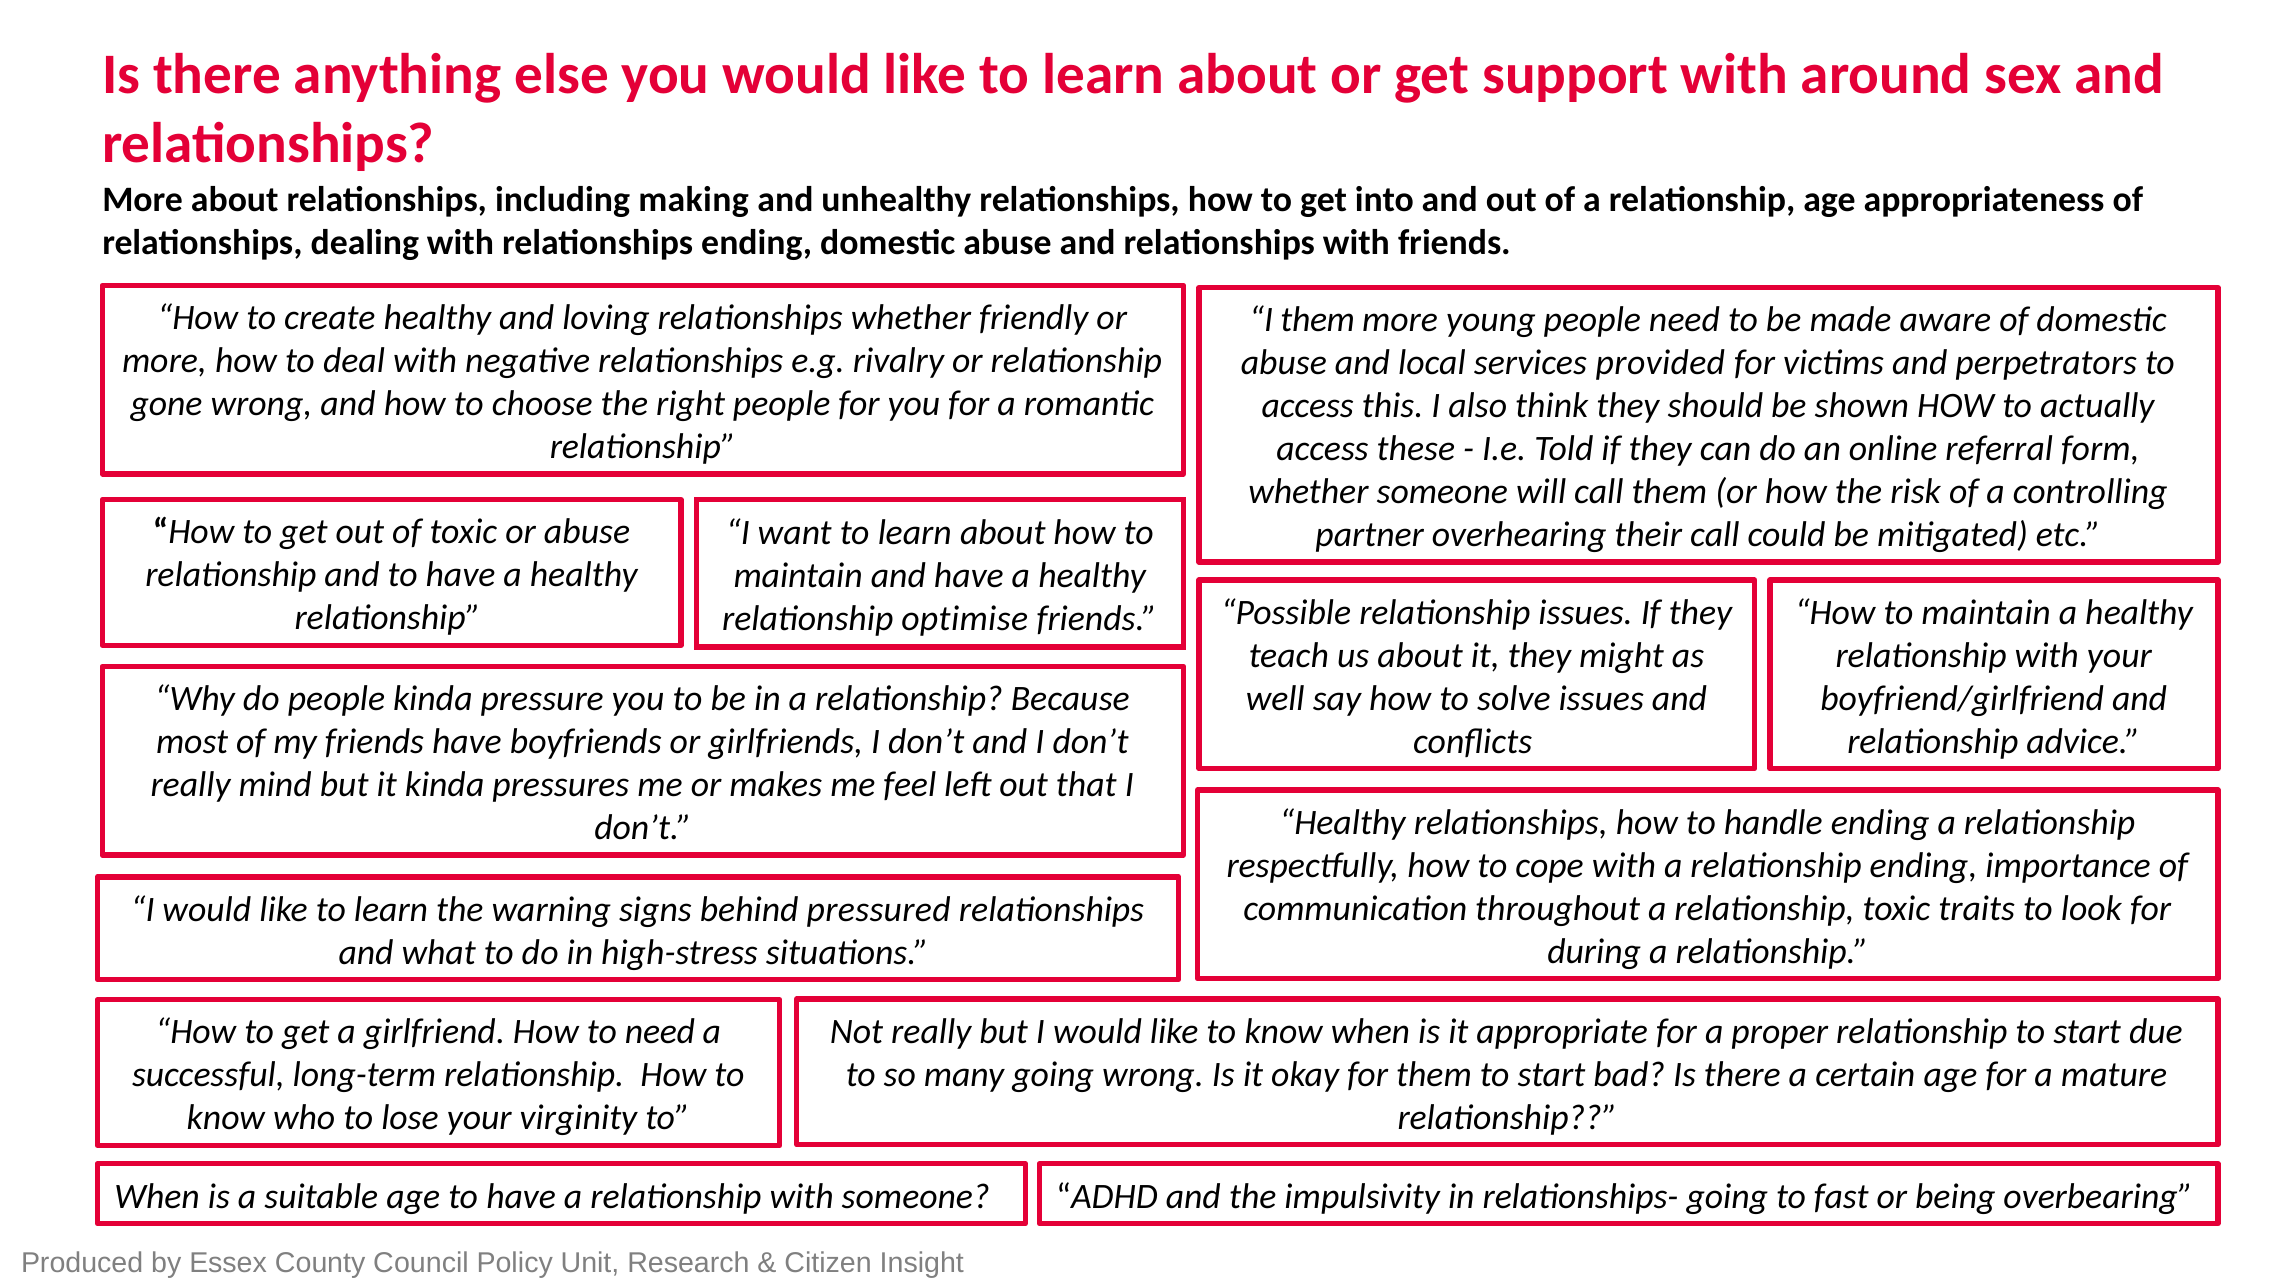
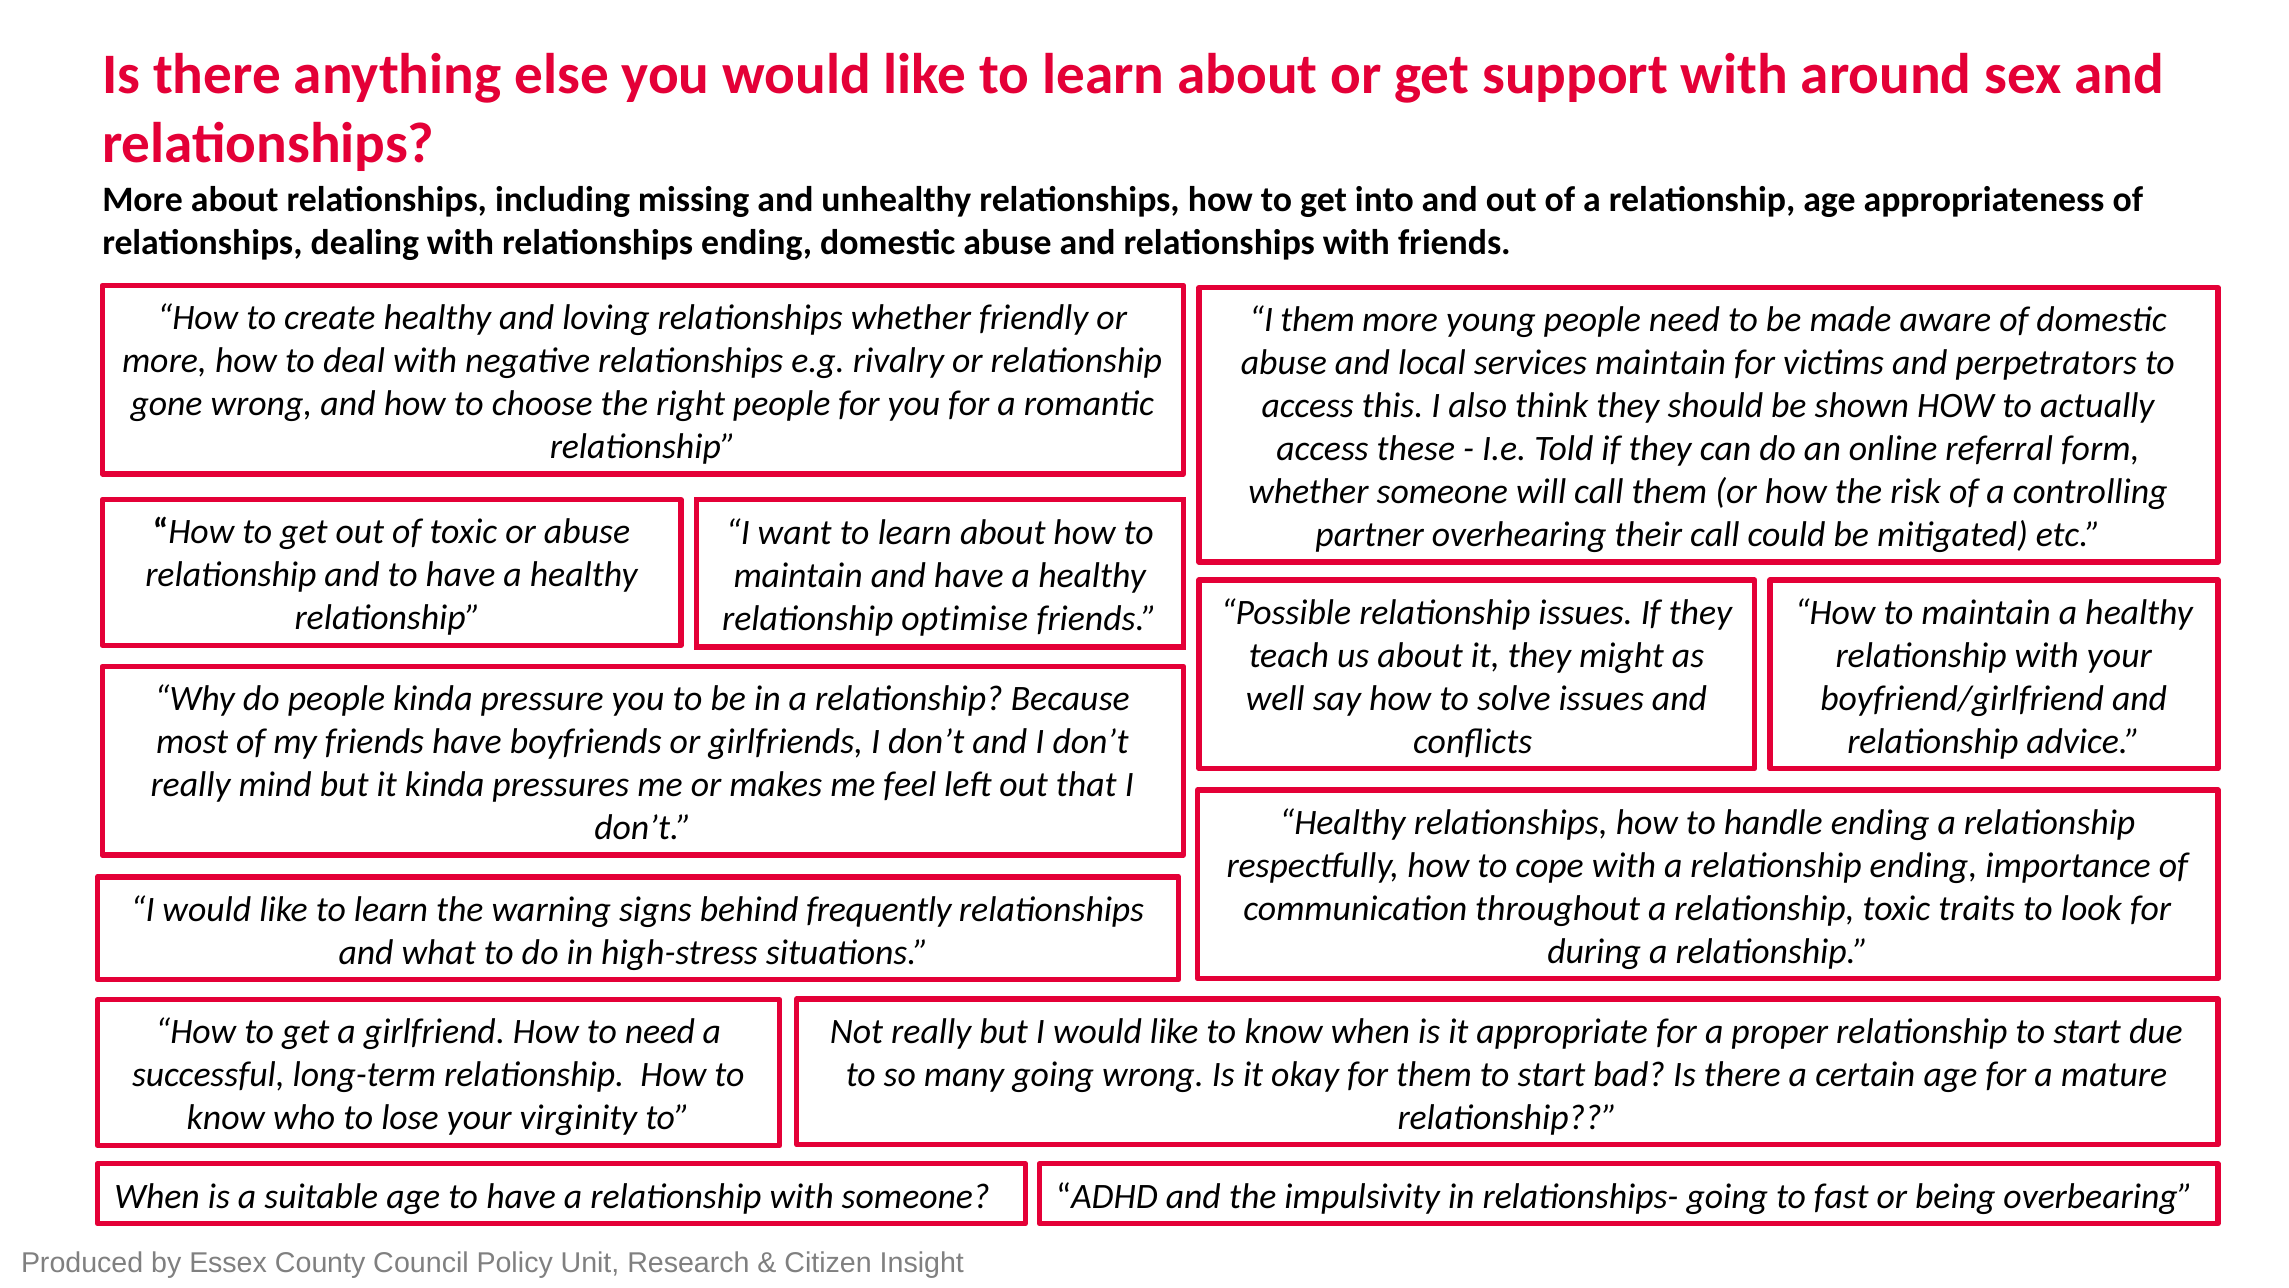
making: making -> missing (694, 199)
services provided: provided -> maintain (1661, 363)
pressured: pressured -> frequently (879, 909)
